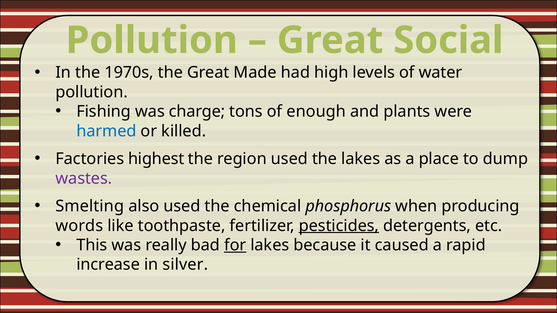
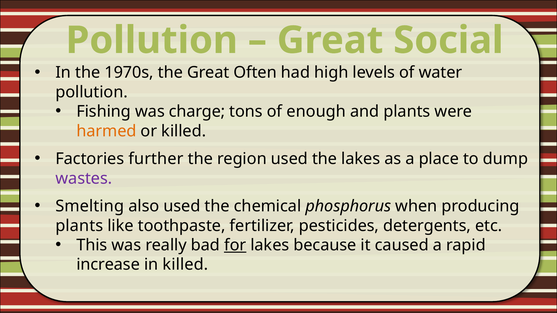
Made: Made -> Often (255, 73)
harmed colour: blue -> orange (106, 131)
highest: highest -> further (156, 159)
words: words -> plants (79, 226)
pesticides underline: present -> none (339, 226)
in silver: silver -> killed (185, 265)
